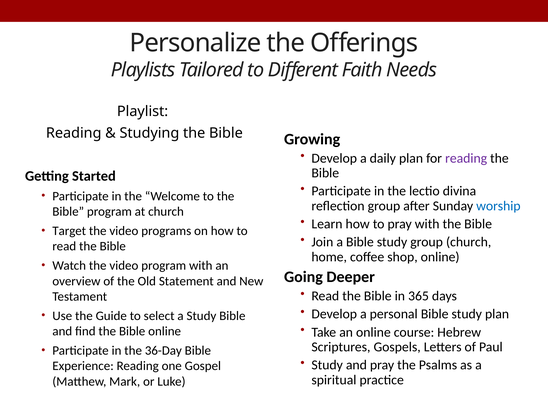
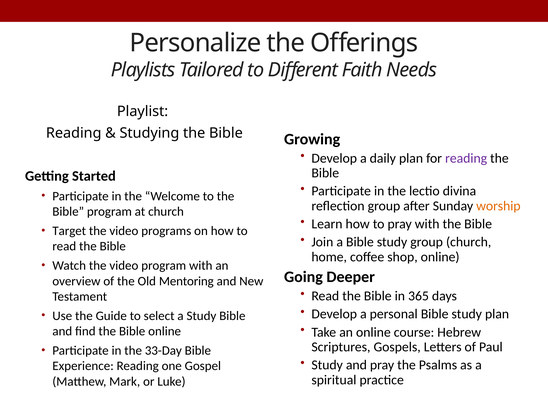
worship colour: blue -> orange (498, 206)
Statement: Statement -> Mentoring (186, 281)
36-Day: 36-Day -> 33-Day (163, 351)
